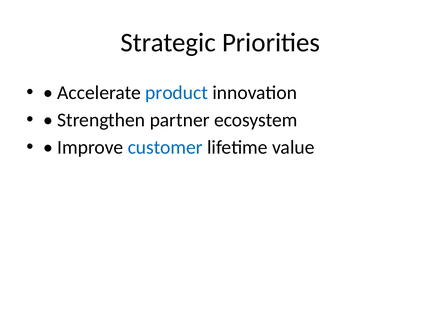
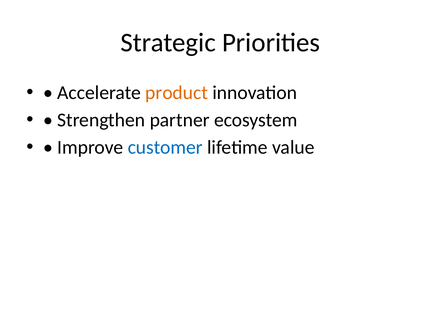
product colour: blue -> orange (177, 93)
